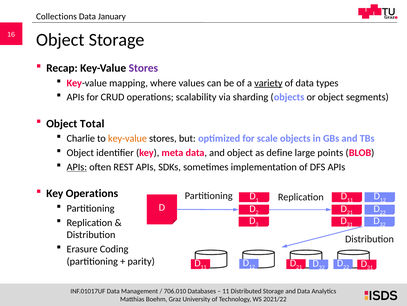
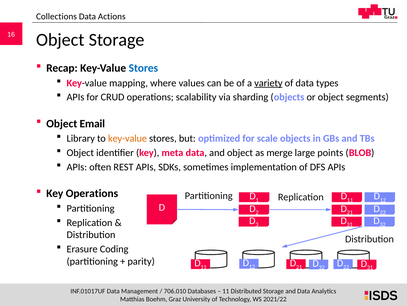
January: January -> Actions (112, 17)
Stores colour: purple -> blue (143, 68)
Total: Total -> Email (92, 123)
Charlie: Charlie -> Library (81, 138)
define: define -> merge (280, 152)
APIs underline: present -> none (77, 167)
